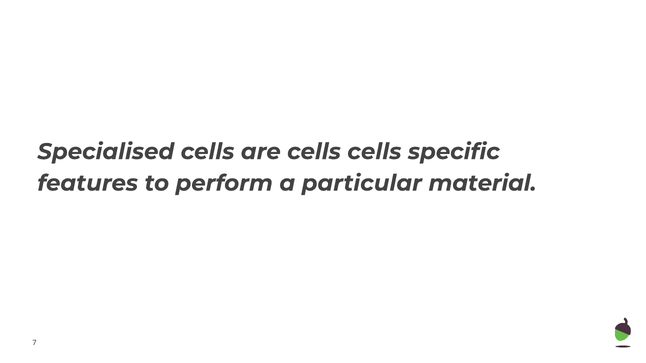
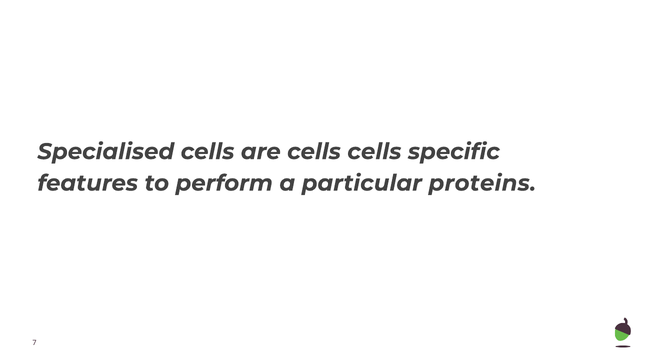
material: material -> proteins (482, 183)
